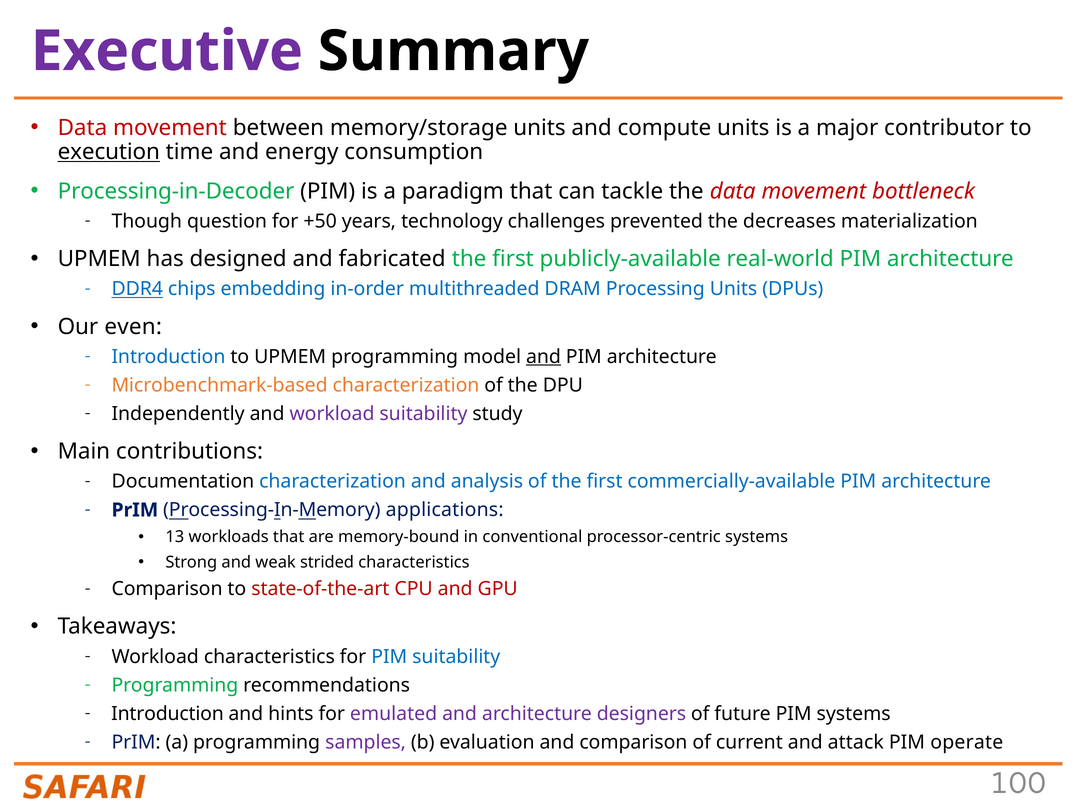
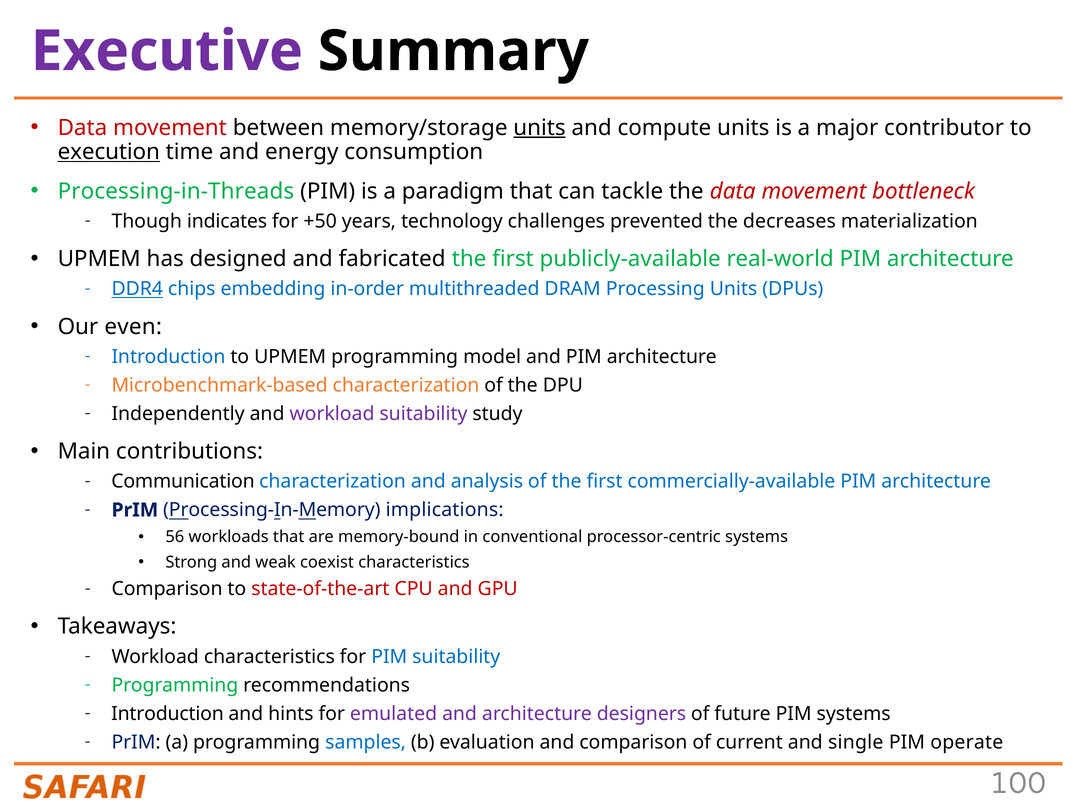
units underline: none -> present (539, 128)
Processing-in-Decoder: Processing-in-Decoder -> Processing-in-Threads (176, 191)
question: question -> indicates (227, 221)
and underline: present -> none (543, 357)
Documentation: Documentation -> Communication (183, 482)
applications: applications -> implications (445, 510)
13: 13 -> 56 (175, 537)
strided: strided -> coexist (327, 563)
samples colour: purple -> blue (366, 743)
attack: attack -> single (856, 743)
